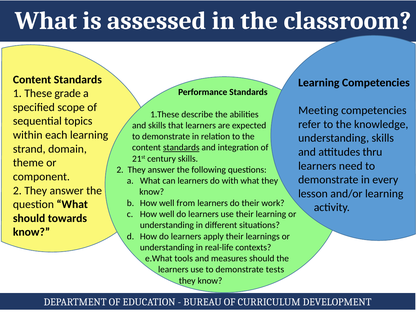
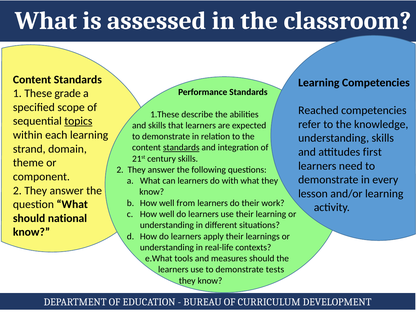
Meeting: Meeting -> Reached (318, 110)
topics underline: none -> present (78, 121)
thru: thru -> first (372, 152)
towards: towards -> national (67, 218)
